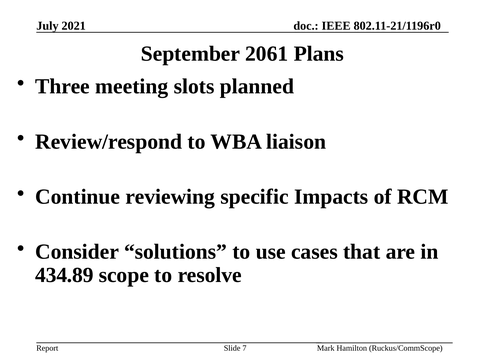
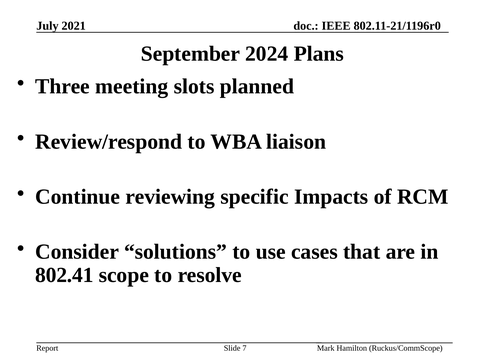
2061: 2061 -> 2024 (267, 54)
434.89: 434.89 -> 802.41 (64, 276)
